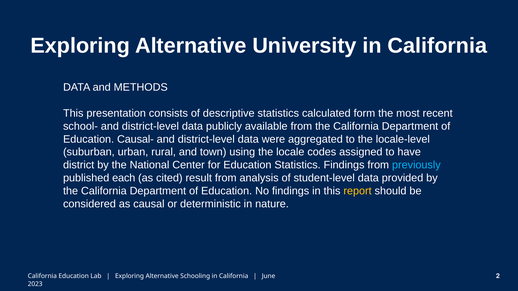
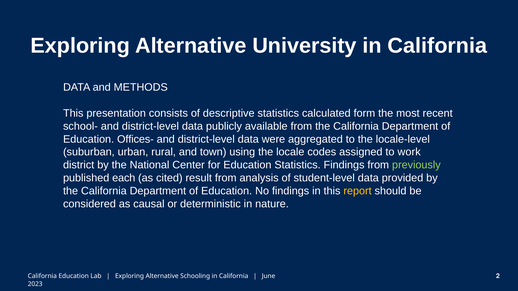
Causal-: Causal- -> Offices- (135, 139)
have: have -> work (409, 152)
previously colour: light blue -> light green (416, 165)
